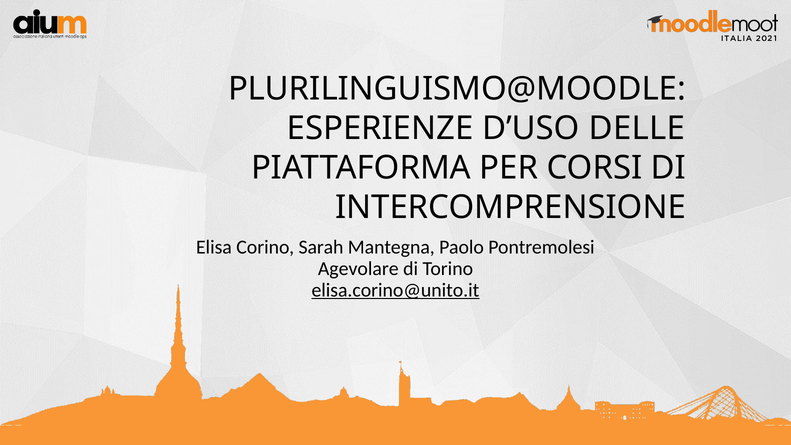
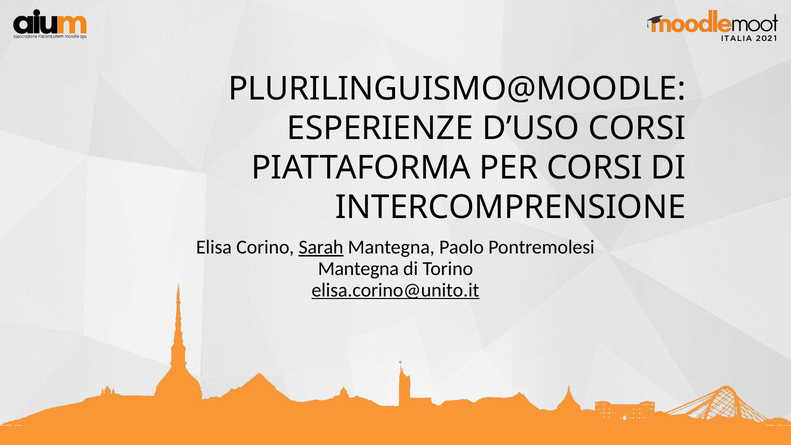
D’USO DELLE: DELLE -> CORSI (637, 128)
Sarah underline: none -> present (321, 247)
Agevolare: Agevolare -> Mantegna (358, 269)
